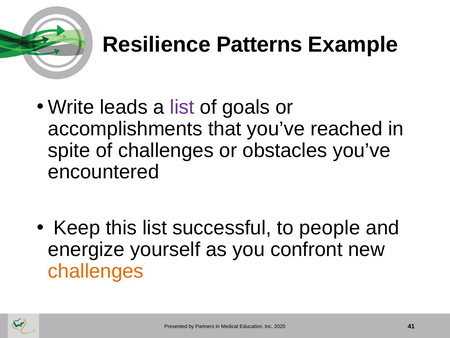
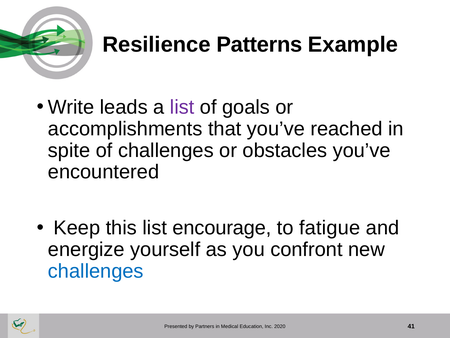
successful: successful -> encourage (222, 228)
people: people -> fatigue (330, 228)
challenges colour: orange -> blue (96, 271)
